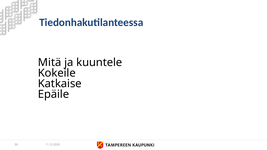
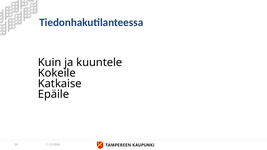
Mitä: Mitä -> Kuin (50, 63)
